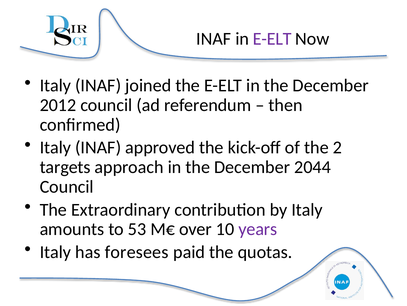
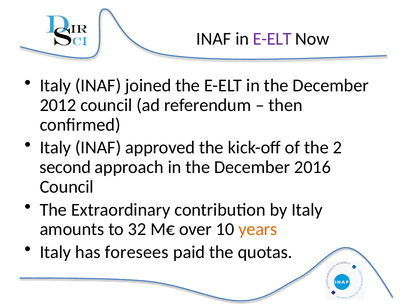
targets: targets -> second (65, 167)
2044: 2044 -> 2016 (313, 167)
53: 53 -> 32 (137, 229)
years colour: purple -> orange (258, 229)
